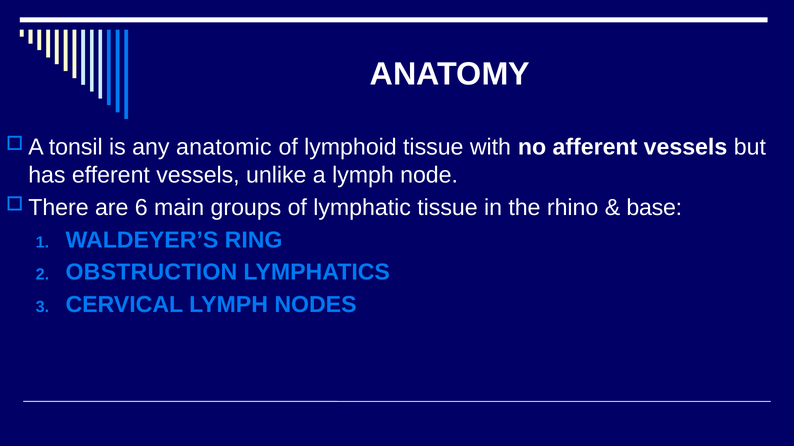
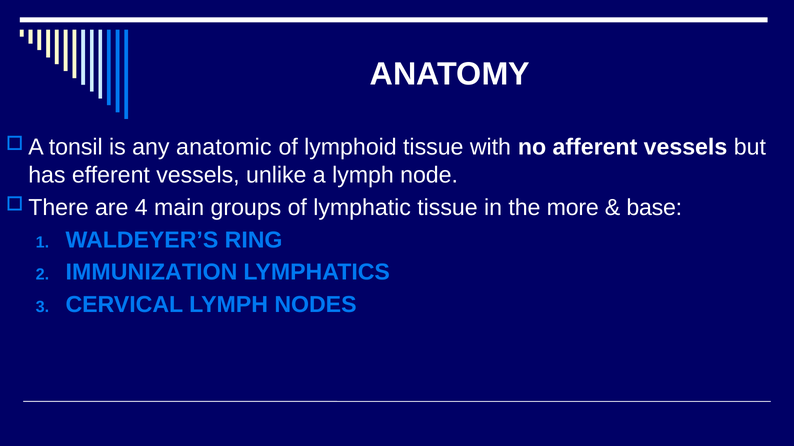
6: 6 -> 4 (141, 208)
rhino: rhino -> more (573, 208)
OBSTRUCTION: OBSTRUCTION -> IMMUNIZATION (151, 273)
